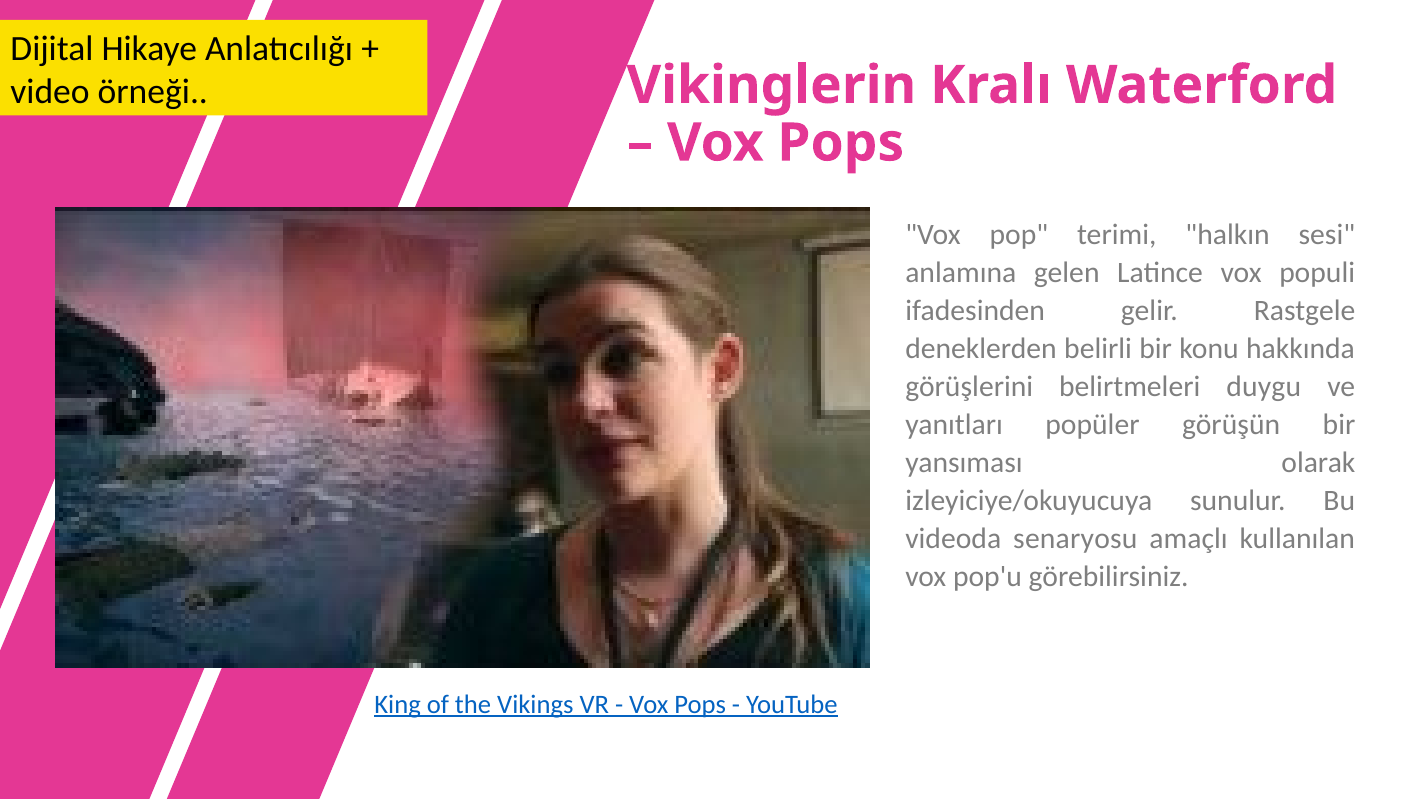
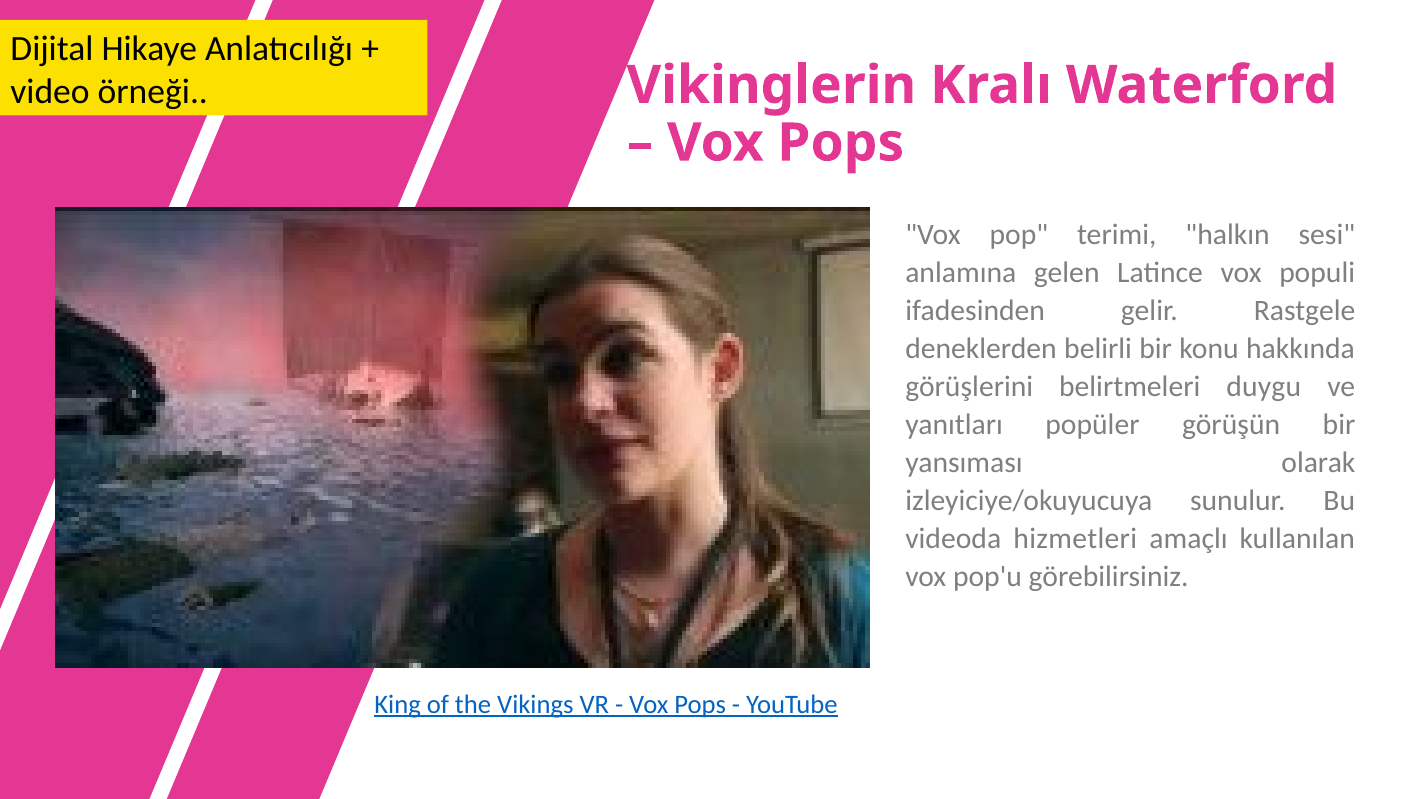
senaryosu: senaryosu -> hizmetleri (1075, 539)
